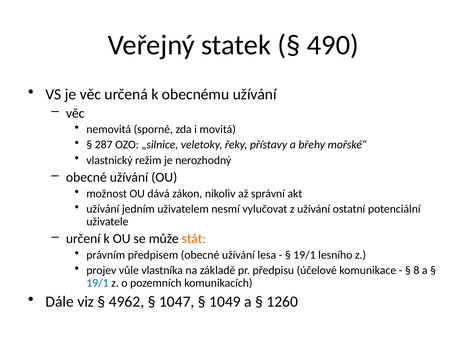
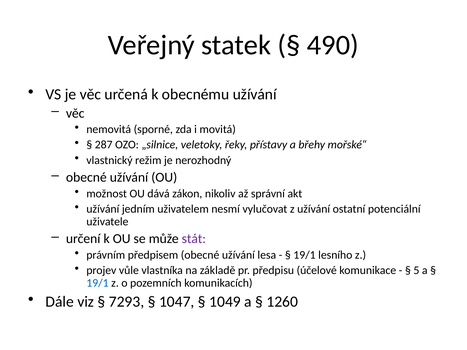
stát colour: orange -> purple (194, 239)
8: 8 -> 5 (416, 270)
4962: 4962 -> 7293 (127, 302)
